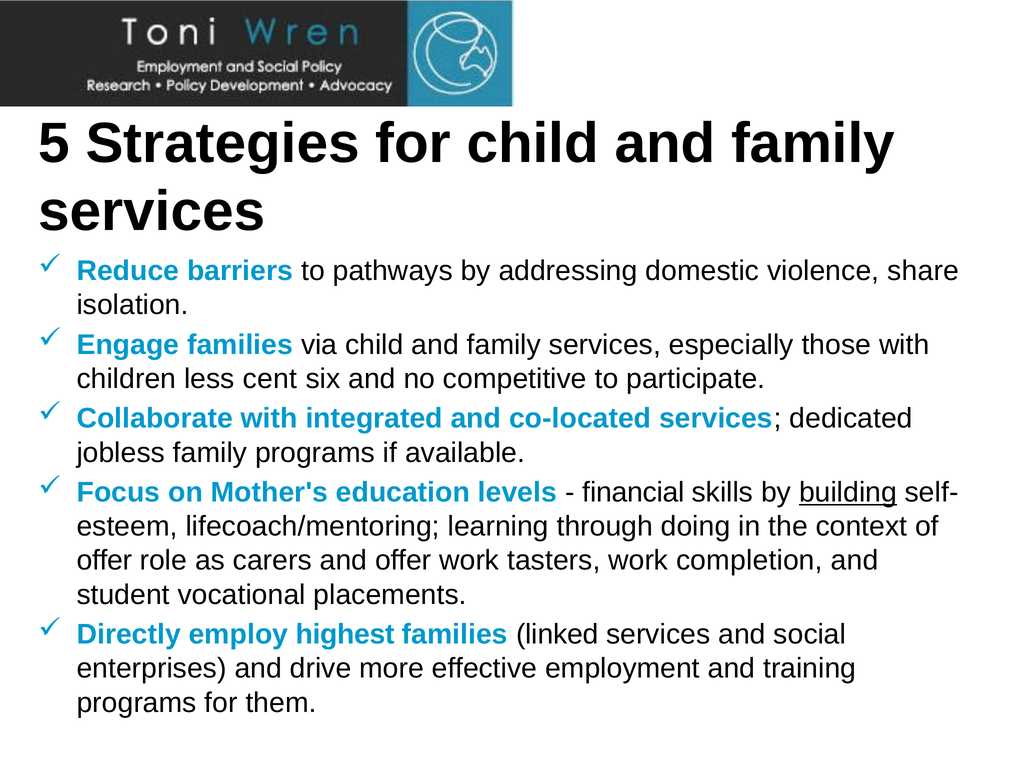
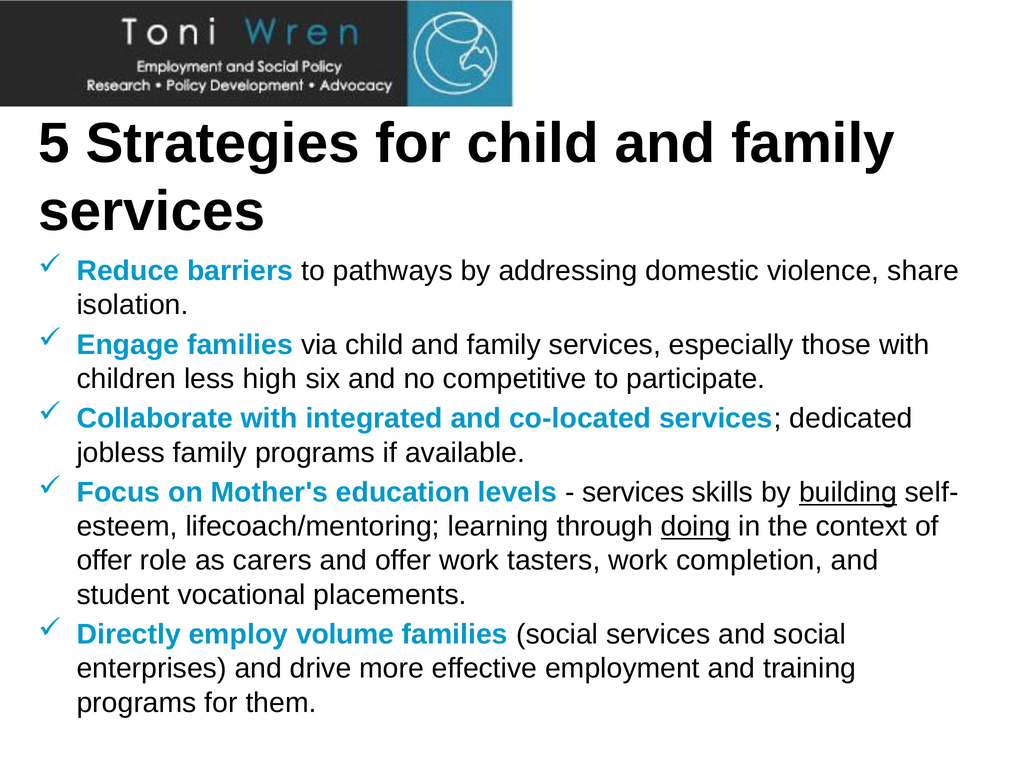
cent: cent -> high (270, 379)
financial: financial -> services (633, 492)
doing underline: none -> present (696, 526)
highest: highest -> volume (345, 634)
families linked: linked -> social (557, 634)
